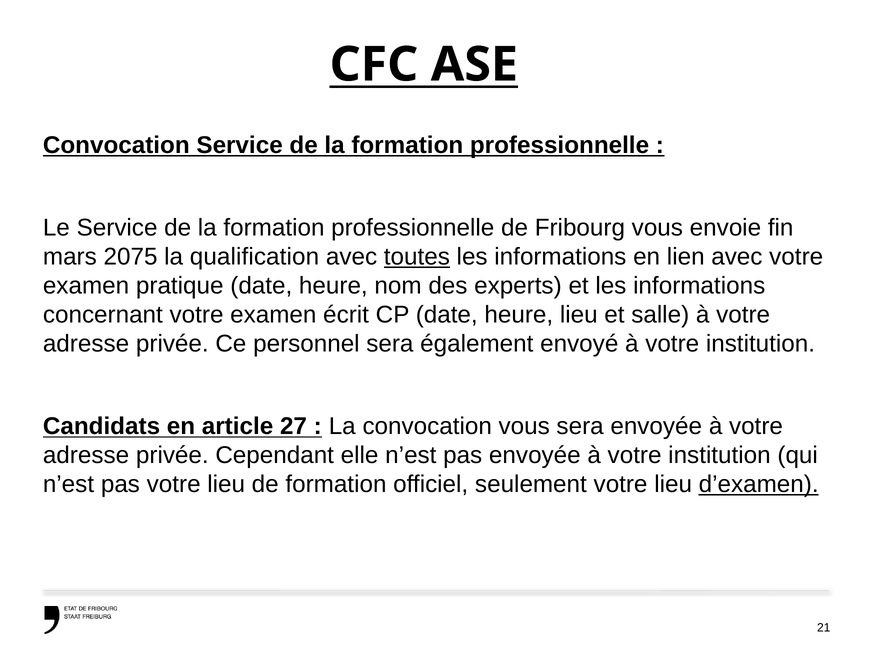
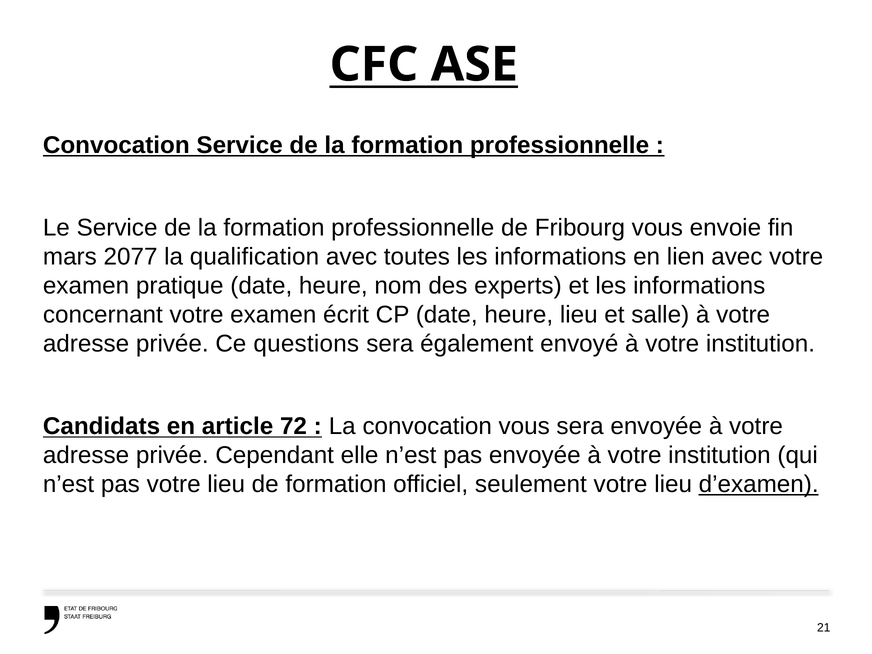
2075: 2075 -> 2077 (131, 257)
toutes underline: present -> none (417, 257)
personnel: personnel -> questions (306, 344)
27: 27 -> 72 (293, 426)
